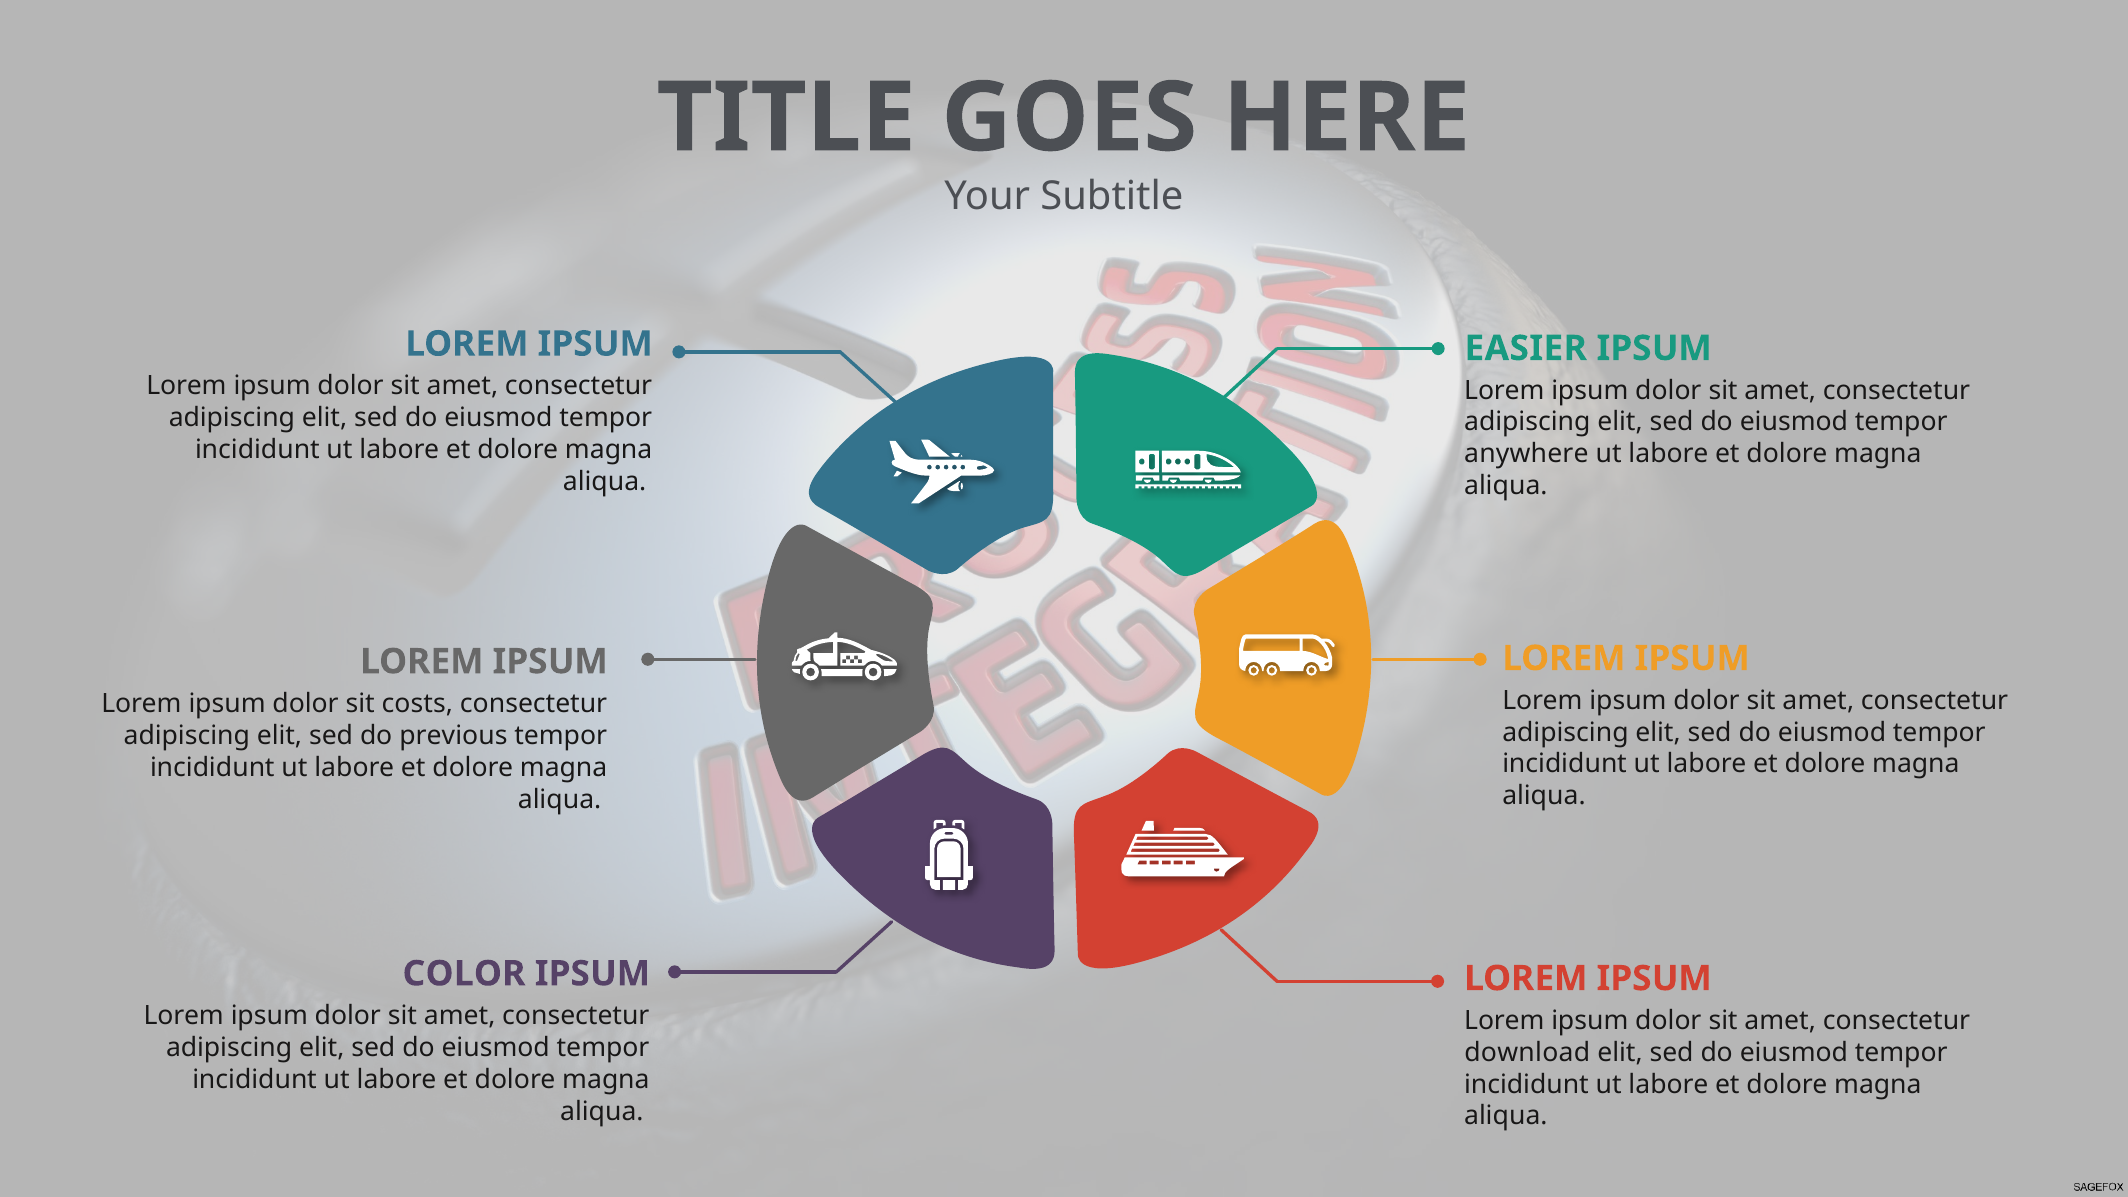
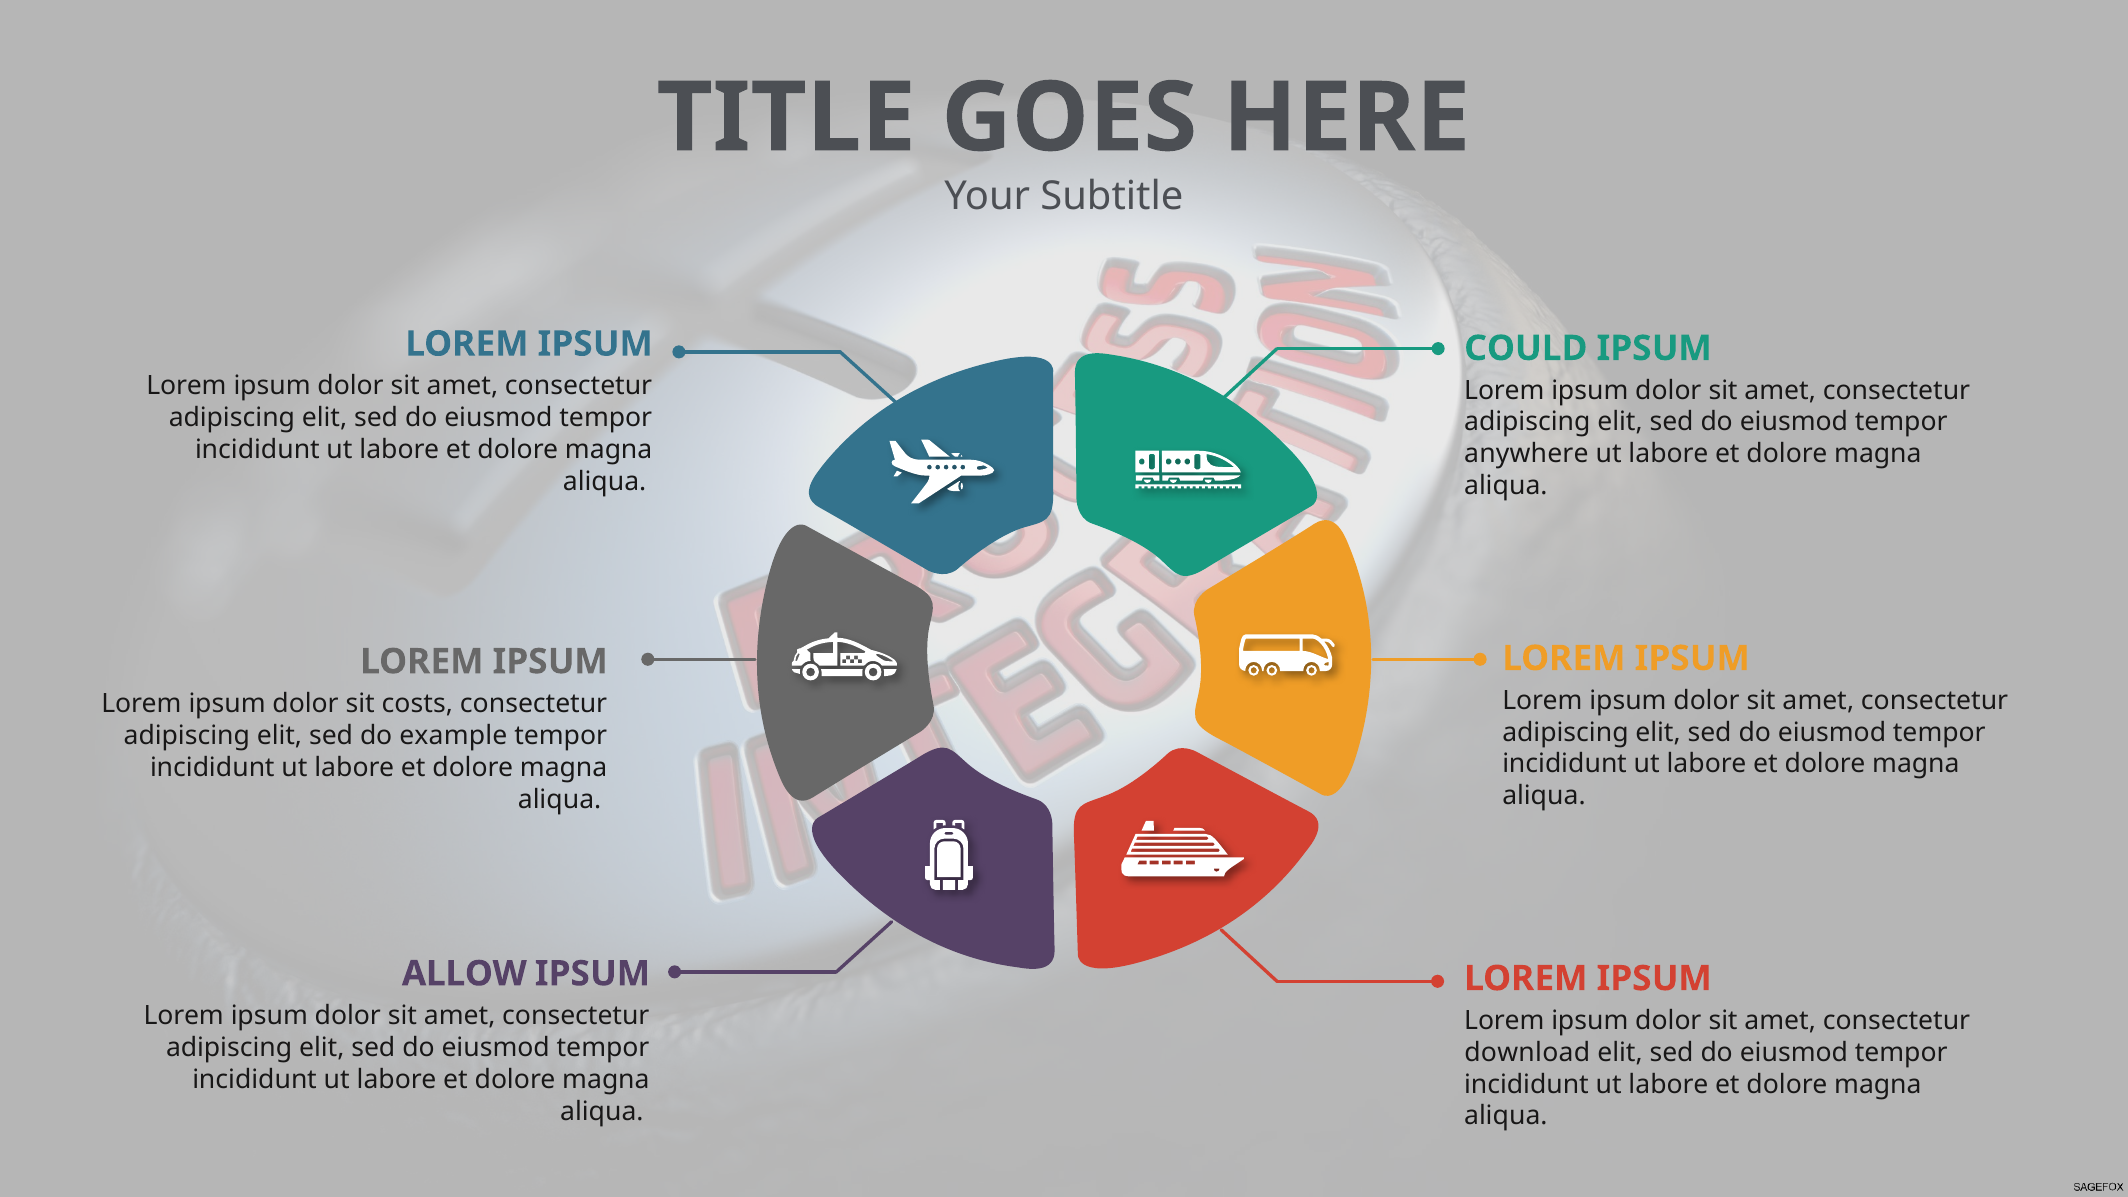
EASIER: EASIER -> COULD (1526, 348)
previous: previous -> example (453, 735)
COLOR: COLOR -> ALLOW (464, 974)
